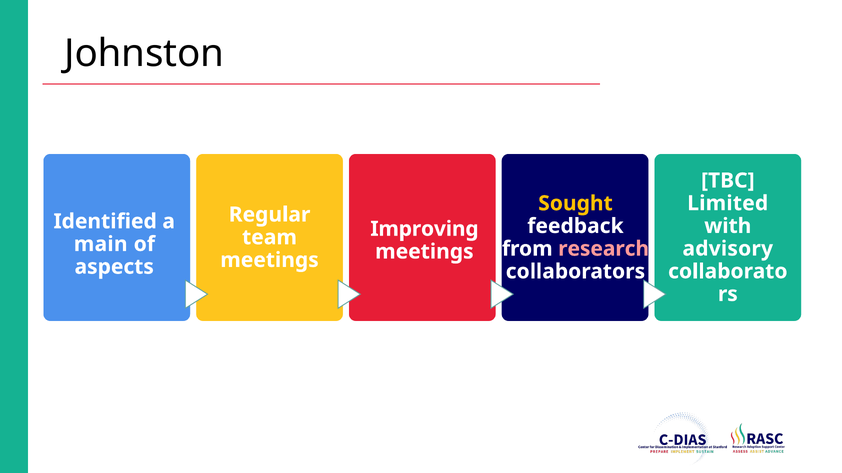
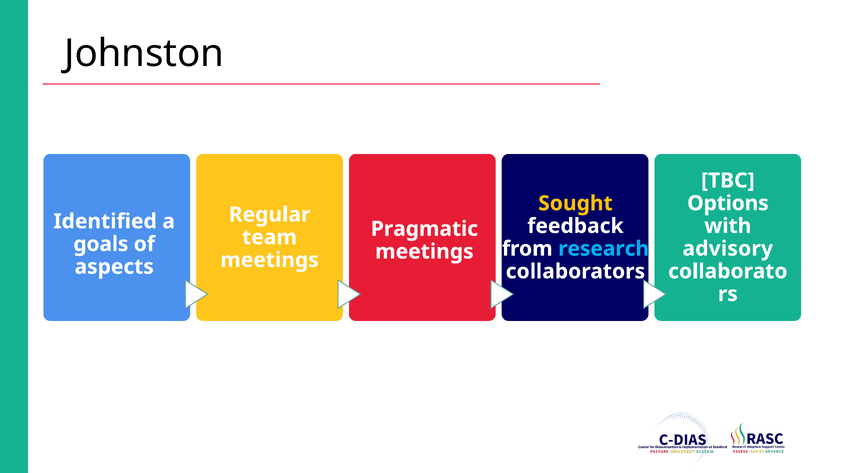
Limited: Limited -> Options (728, 204)
Improving: Improving -> Pragmatic (424, 229)
main: main -> goals (101, 244)
research colour: pink -> light blue (604, 249)
